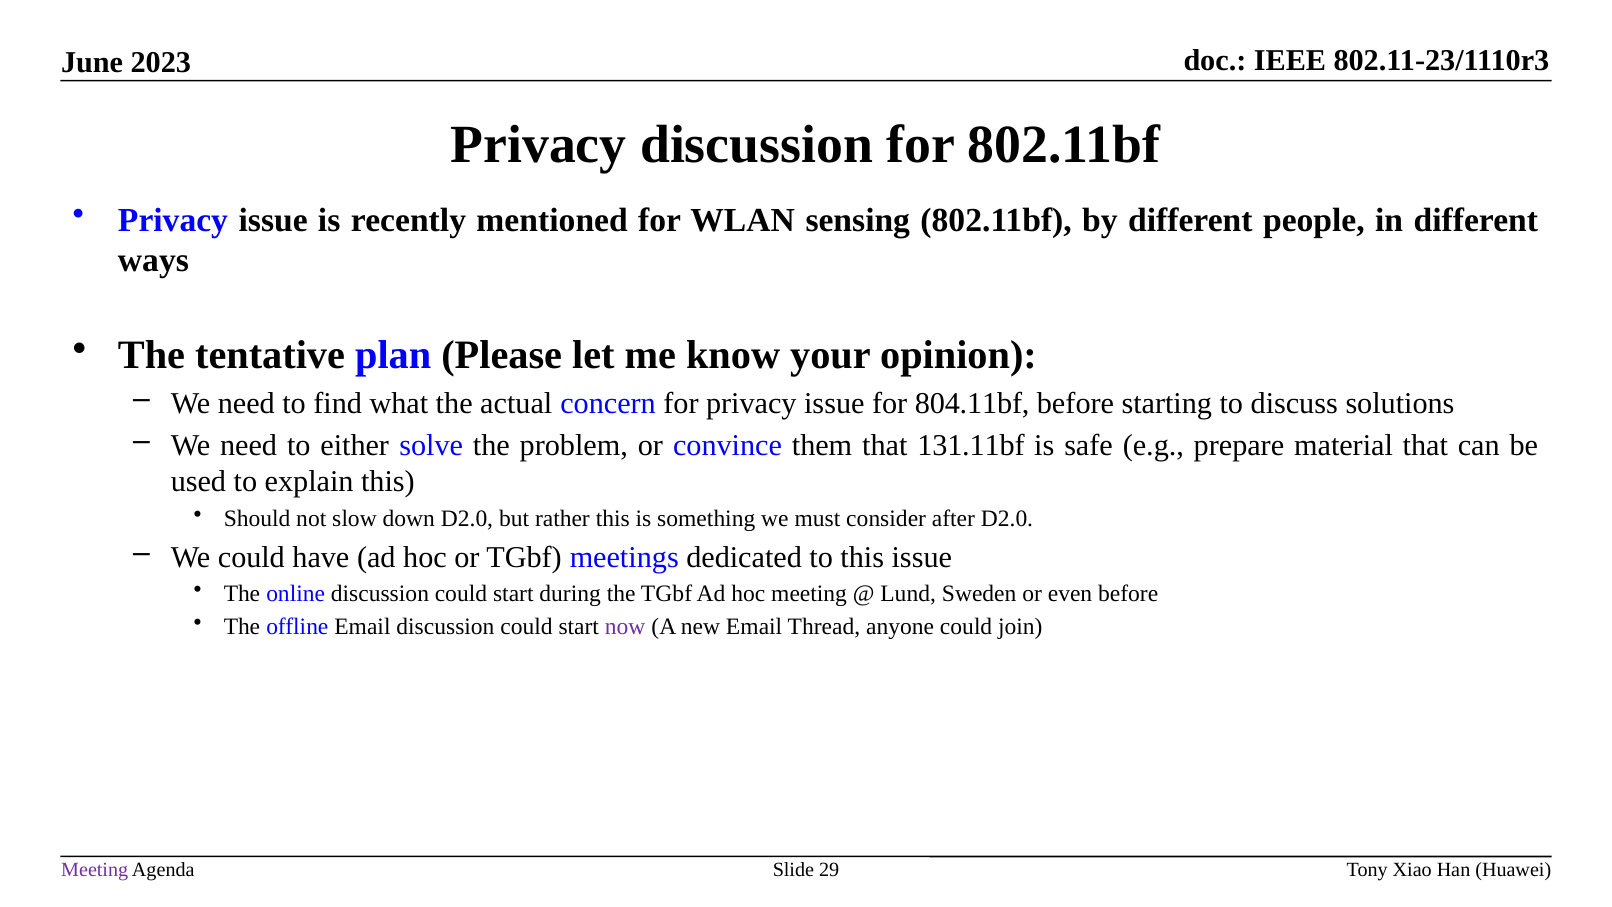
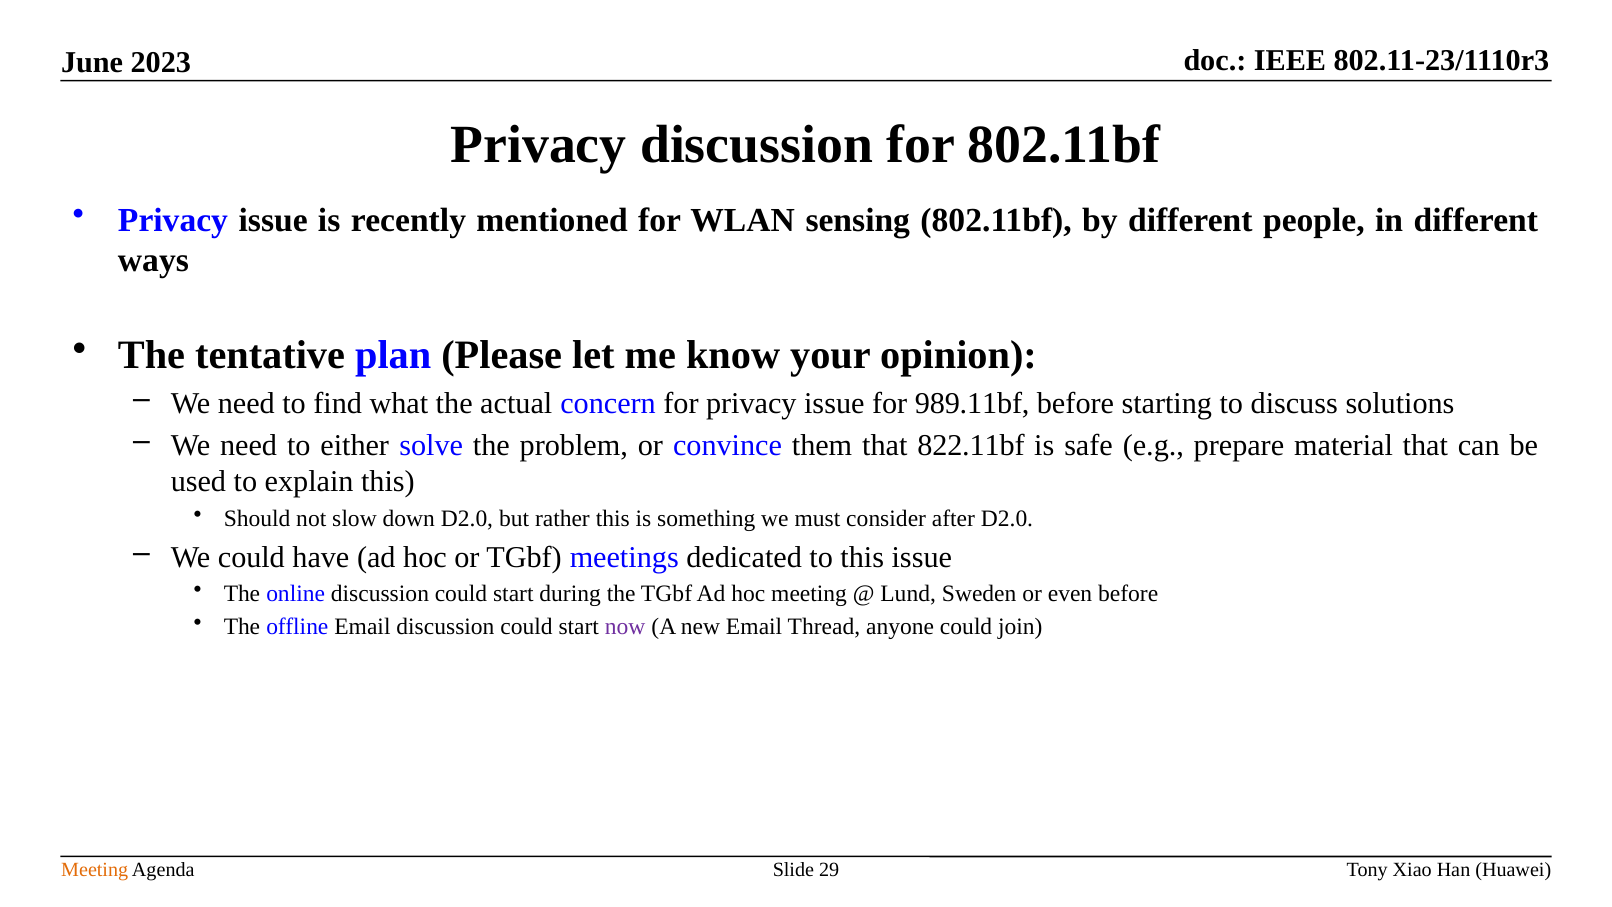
804.11bf: 804.11bf -> 989.11bf (972, 403)
131.11bf: 131.11bf -> 822.11bf (971, 445)
Meeting colour: purple -> orange (95, 870)
